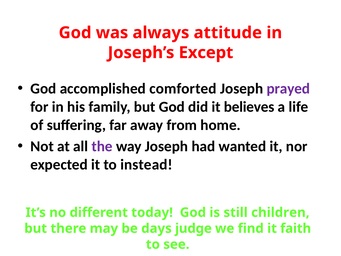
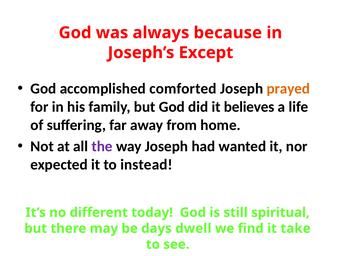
attitude: attitude -> because (228, 33)
prayed colour: purple -> orange (288, 89)
children: children -> spiritual (280, 212)
judge: judge -> dwell (193, 228)
faith: faith -> take (296, 228)
